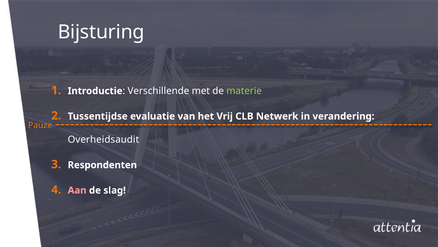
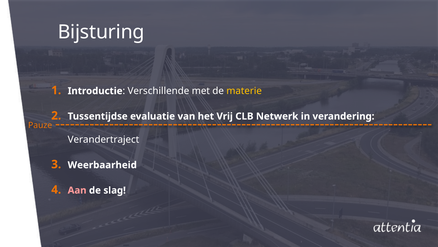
materie colour: light green -> yellow (244, 91)
Overheidsaudit: Overheidsaudit -> Verandertraject (103, 139)
Respondenten: Respondenten -> Weerbaarheid (102, 165)
